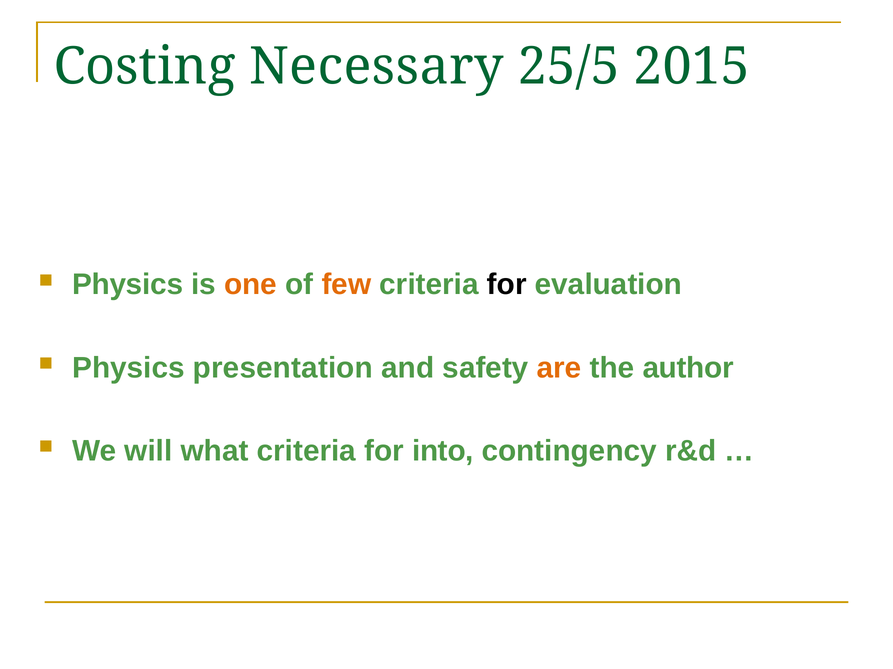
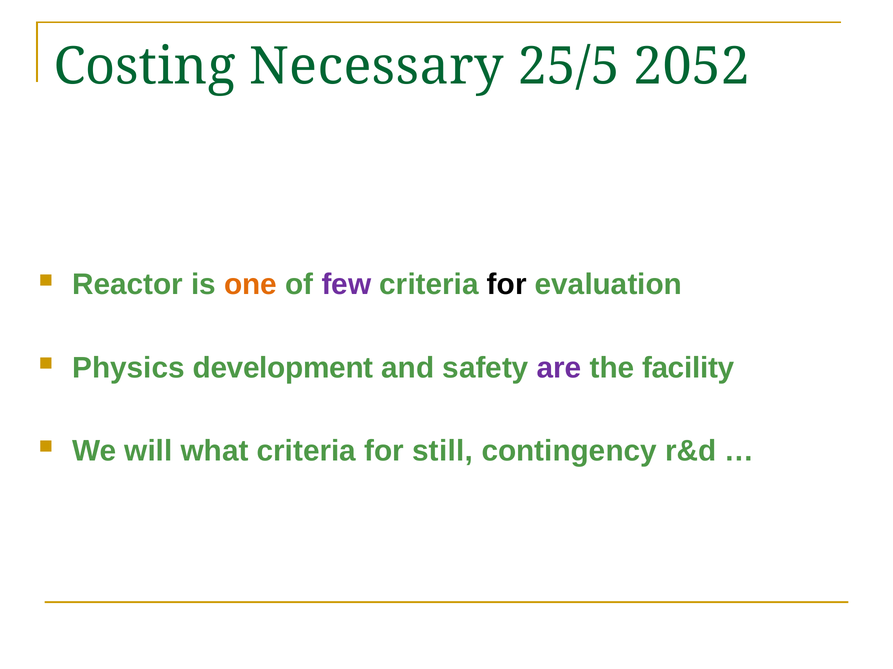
2015: 2015 -> 2052 (692, 67)
Physics: Physics -> Reactor (128, 285)
few colour: orange -> purple (346, 285)
presentation: presentation -> development (283, 368)
are colour: orange -> purple (559, 368)
author: author -> facility (688, 368)
into: into -> still (443, 452)
